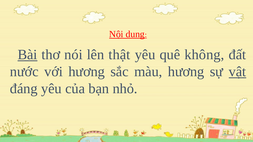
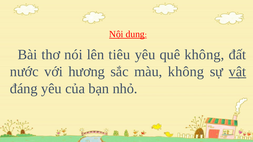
Bài underline: present -> none (27, 55)
thật: thật -> tiêu (119, 55)
màu hương: hương -> không (186, 72)
